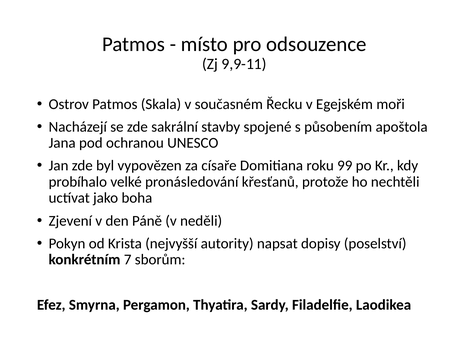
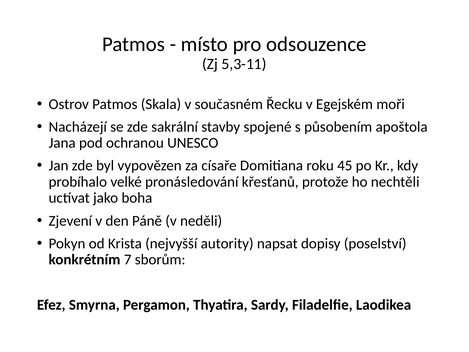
9,9-11: 9,9-11 -> 5,3-11 (244, 64)
99: 99 -> 45 (345, 166)
